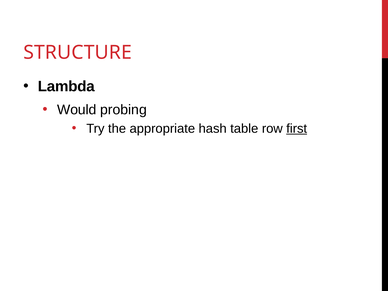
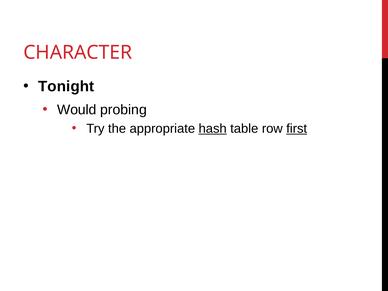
STRUCTURE: STRUCTURE -> CHARACTER (78, 52)
Lambda: Lambda -> Tonight (66, 86)
hash underline: none -> present (213, 129)
